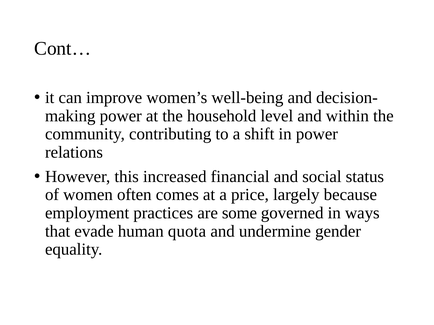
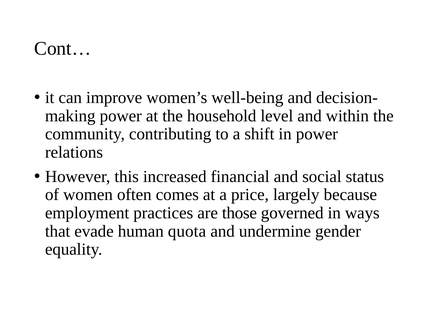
some: some -> those (239, 213)
